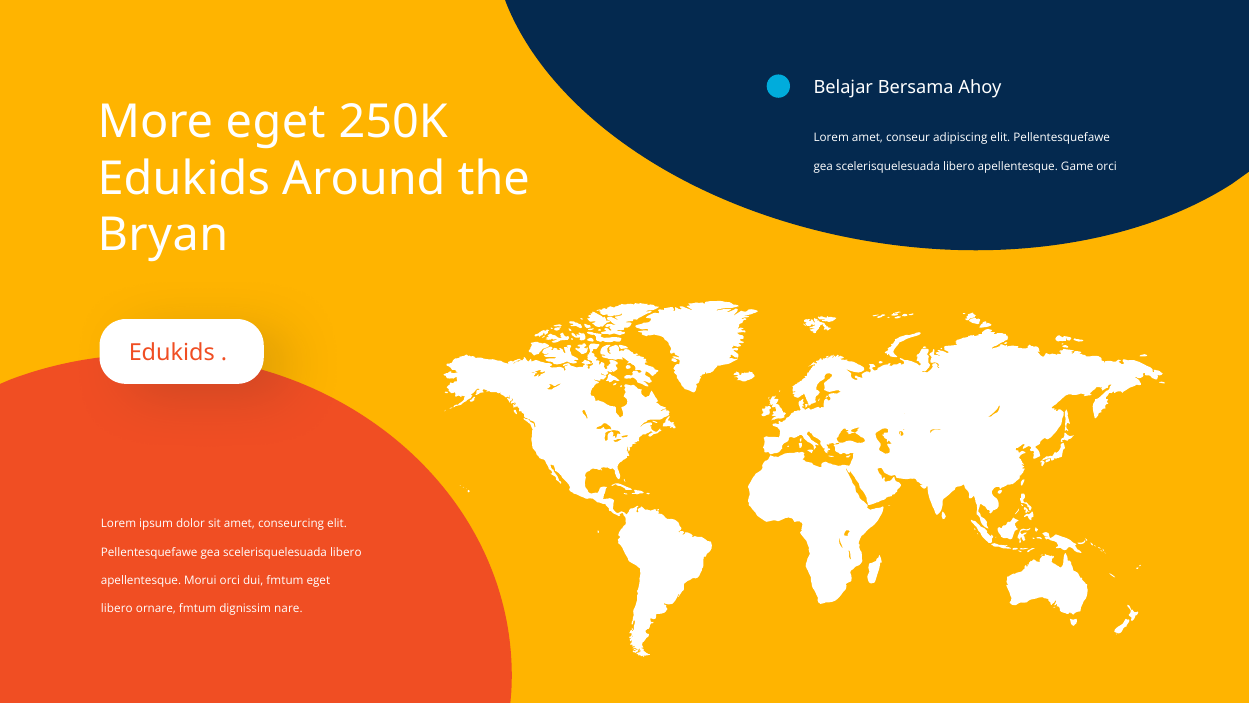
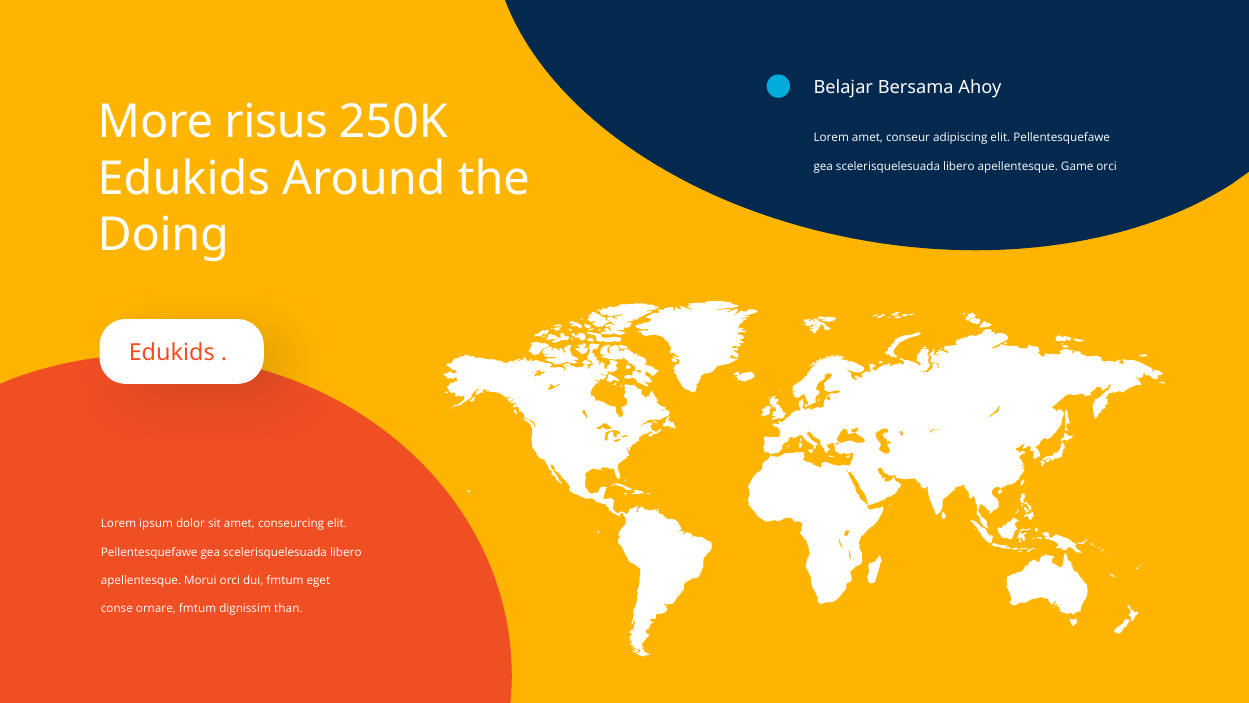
More eget: eget -> risus (276, 122)
Bryan: Bryan -> Doing (163, 235)
libero: libero -> conse (117, 608)
nare: nare -> than (288, 608)
